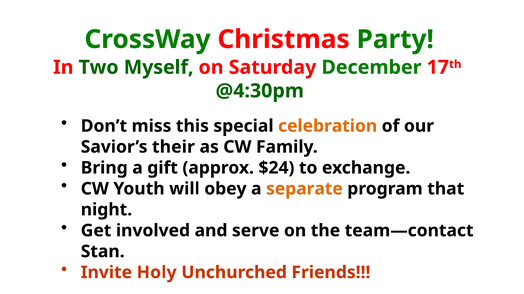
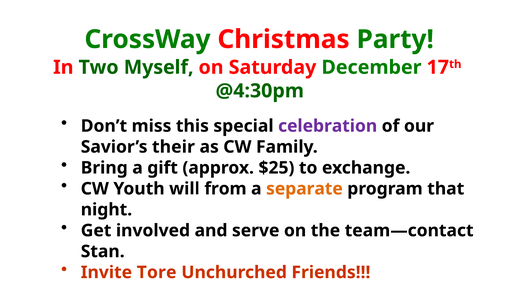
celebration colour: orange -> purple (328, 126)
$24: $24 -> $25 (276, 168)
obey: obey -> from (225, 189)
Holy: Holy -> Tore (157, 273)
